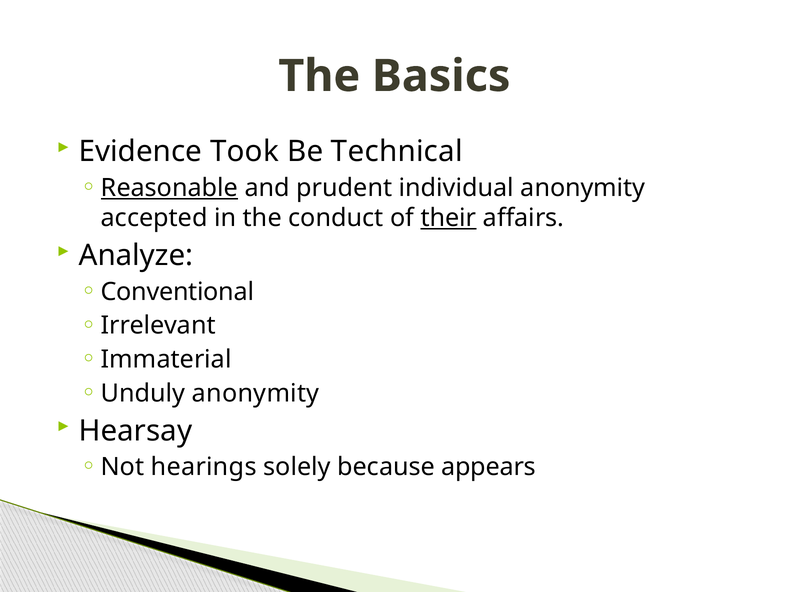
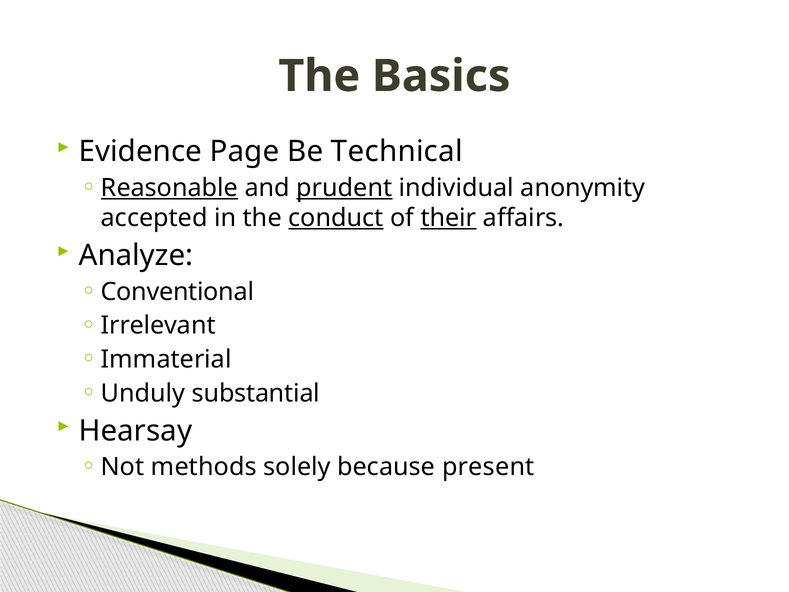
Took: Took -> Page (245, 152)
prudent underline: none -> present (344, 188)
conduct underline: none -> present (336, 218)
Unduly anonymity: anonymity -> substantial (256, 393)
hearings: hearings -> methods (204, 467)
appears: appears -> present (488, 467)
